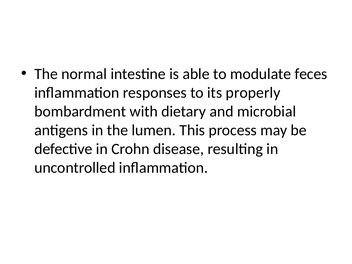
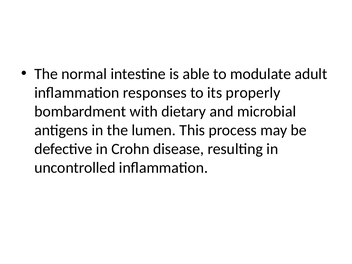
feces: feces -> adult (311, 74)
